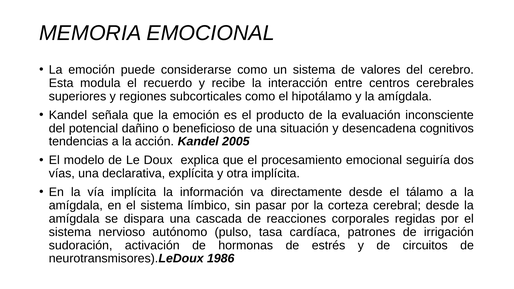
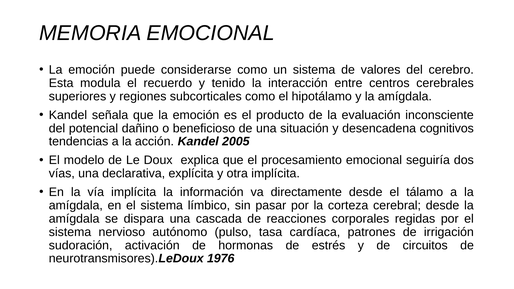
recibe: recibe -> tenido (228, 83)
1986: 1986 -> 1976 (221, 259)
